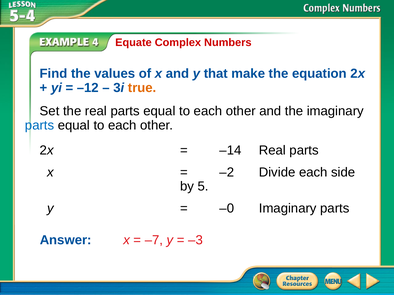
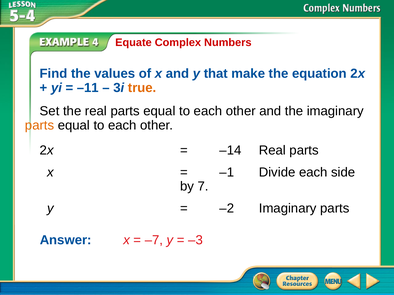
–12: –12 -> –11 (88, 88)
parts colour: blue -> orange (40, 125)
–2: –2 -> –1 (227, 173)
5: 5 -> 7 (203, 187)
–0: –0 -> –2 (227, 209)
